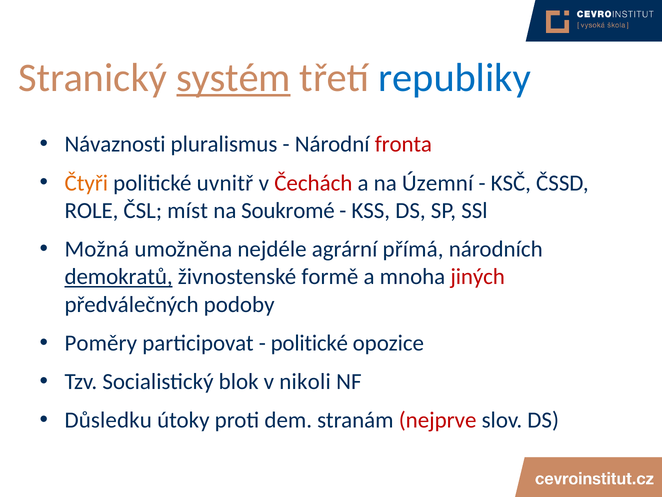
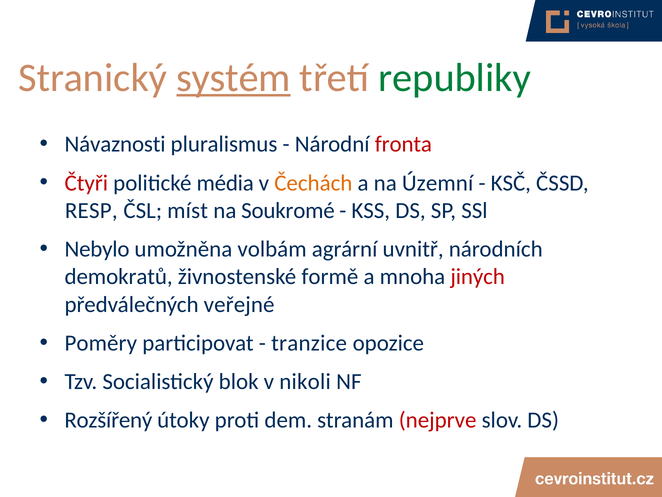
republiky colour: blue -> green (455, 78)
Čtyři colour: orange -> red (86, 183)
uvnitř: uvnitř -> média (225, 183)
Čechách colour: red -> orange (313, 183)
ROLE: ROLE -> RESP (91, 210)
Možná: Možná -> Nebylo (97, 249)
nejdéle: nejdéle -> volbám (272, 249)
přímá: přímá -> uvnitř (413, 249)
demokratů underline: present -> none (119, 277)
podoby: podoby -> veřejné (239, 304)
politické: politické -> tranzice (309, 343)
Důsledku: Důsledku -> Rozšířený (108, 420)
